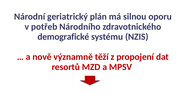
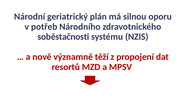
demografické: demografické -> soběstačnosti (63, 37)
